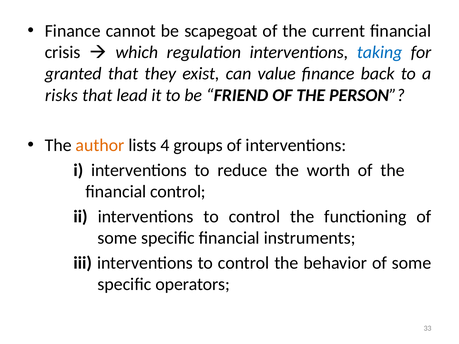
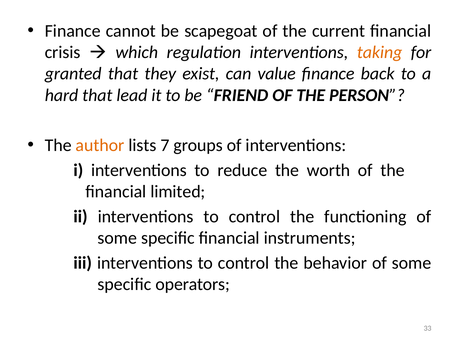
taking colour: blue -> orange (380, 52)
risks: risks -> hard (61, 95)
4: 4 -> 7 (165, 145)
financial control: control -> limited (178, 192)
